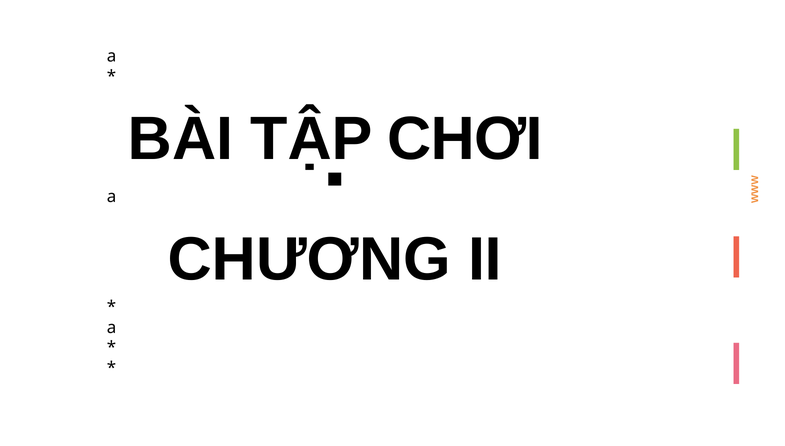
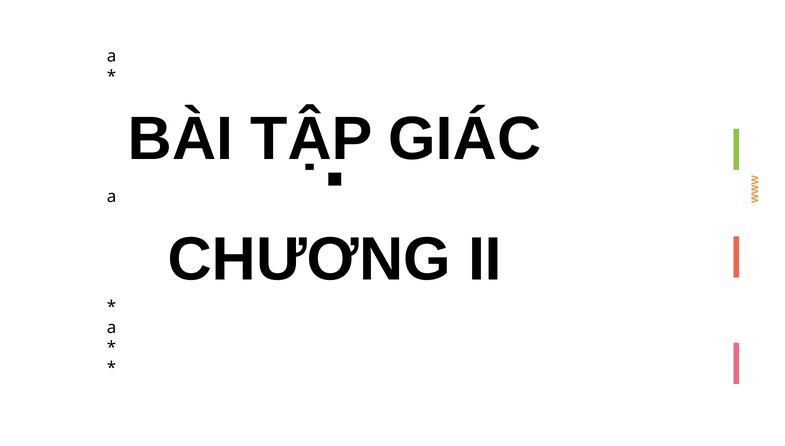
CHƠI: CHƠI -> GIÁC (465, 139)
